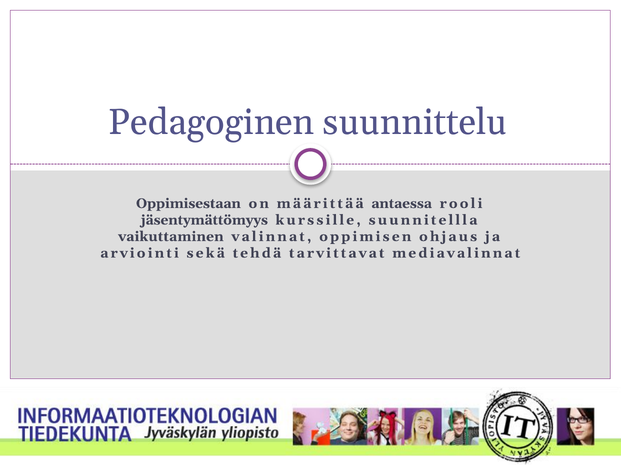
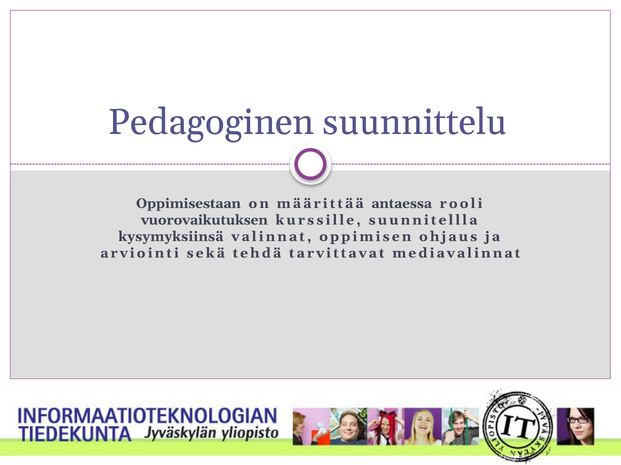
jäsentymättömyys: jäsentymättömyys -> vuorovaikutuksen (204, 220)
vaikuttaminen: vaikuttaminen -> kysymyksiinsä (171, 237)
